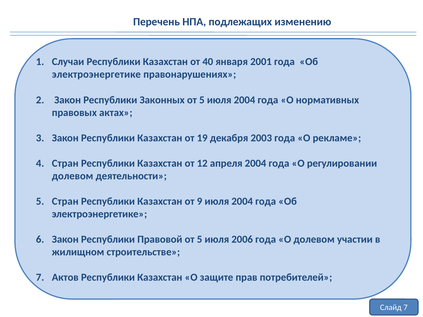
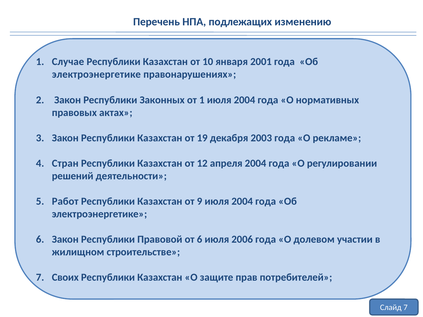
Случаи: Случаи -> Случае (68, 62)
40: 40 -> 10 (208, 62)
5: 5 -> 1 (202, 100)
долевом: долевом -> решений (73, 176)
Стран: Стран -> Работ (65, 201)
5: 5 -> 6 (200, 240)
Актов: Актов -> Своих (65, 278)
